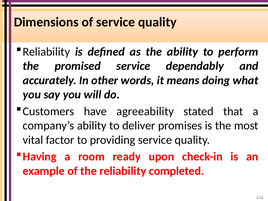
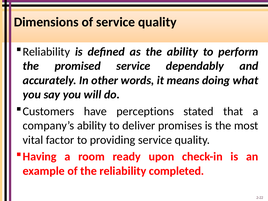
agreeability: agreeability -> perceptions (145, 111)
